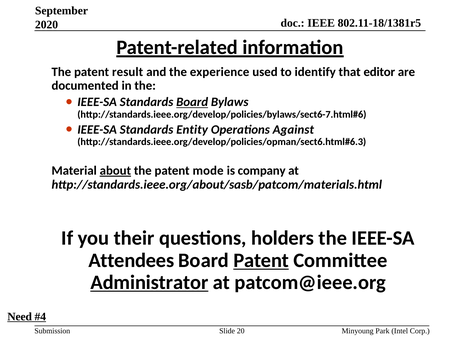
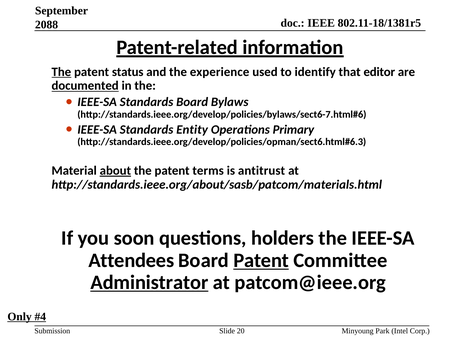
2020: 2020 -> 2088 (47, 25)
The underline: none -> present (61, 72)
result: result -> status (128, 72)
documented underline: none -> present (85, 86)
Board underline: present -> none (192, 102)
Against: Against -> Primary (293, 129)
mode: mode -> terms (208, 171)
company: company -> antitrust (262, 171)
their: their -> soon (134, 238)
Need: Need -> Only (20, 317)
